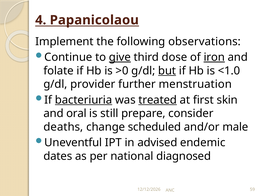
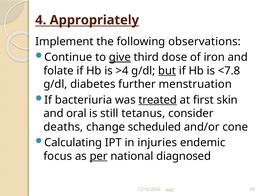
Papanicolaou: Papanicolaou -> Appropriately (94, 20)
iron underline: present -> none (214, 57)
>0: >0 -> >4 (122, 71)
<1.0: <1.0 -> <7.8 (229, 71)
provider: provider -> diabetes (93, 84)
bacteriuria underline: present -> none (84, 100)
prepare: prepare -> tetanus (143, 113)
male: male -> cone (235, 127)
Uneventful: Uneventful -> Calculating (73, 142)
advised: advised -> injuries (157, 142)
dates: dates -> focus (58, 156)
per underline: none -> present (99, 156)
